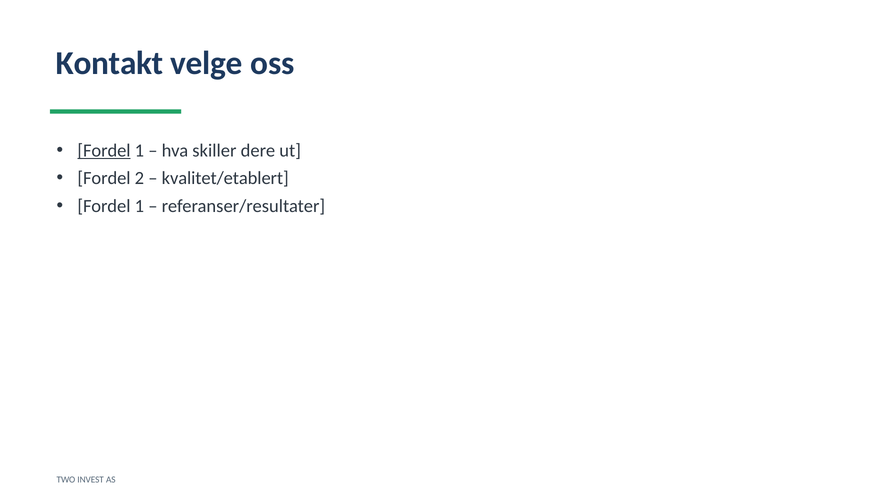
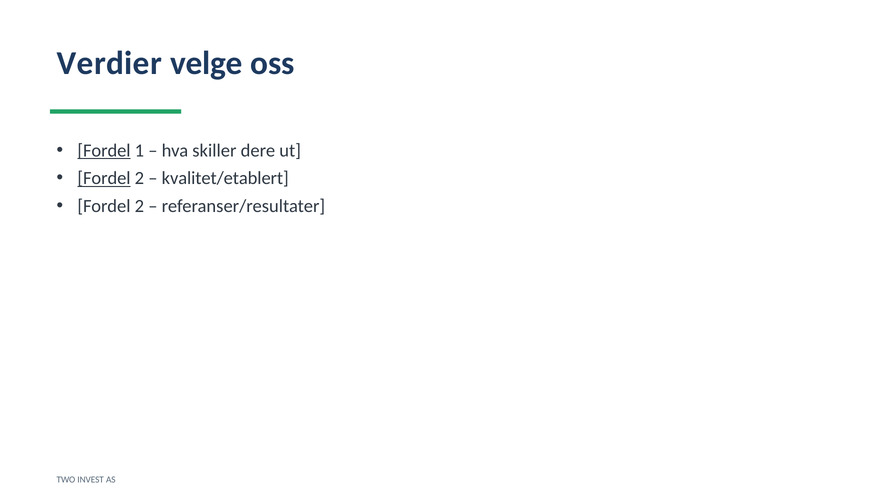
Kontakt: Kontakt -> Verdier (109, 63)
Fordel underline: none -> present (104, 178)
1: 1 -> 2 (139, 206)
